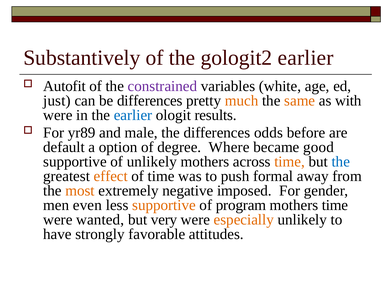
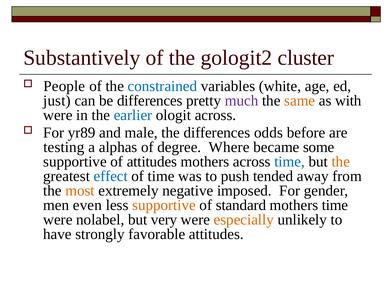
gologit2 earlier: earlier -> cluster (306, 58)
Autofit: Autofit -> People (64, 86)
constrained colour: purple -> blue (162, 86)
much colour: orange -> purple (242, 101)
ologit results: results -> across (215, 115)
default: default -> testing (64, 147)
option: option -> alphas (118, 147)
good: good -> some (319, 147)
of unlikely: unlikely -> attitudes (152, 162)
time colour: orange -> blue (290, 162)
the colour: blue -> orange (341, 162)
effect colour: orange -> blue (111, 176)
formal: formal -> tended (273, 176)
program: program -> standard (241, 205)
wanted: wanted -> nolabel (100, 220)
